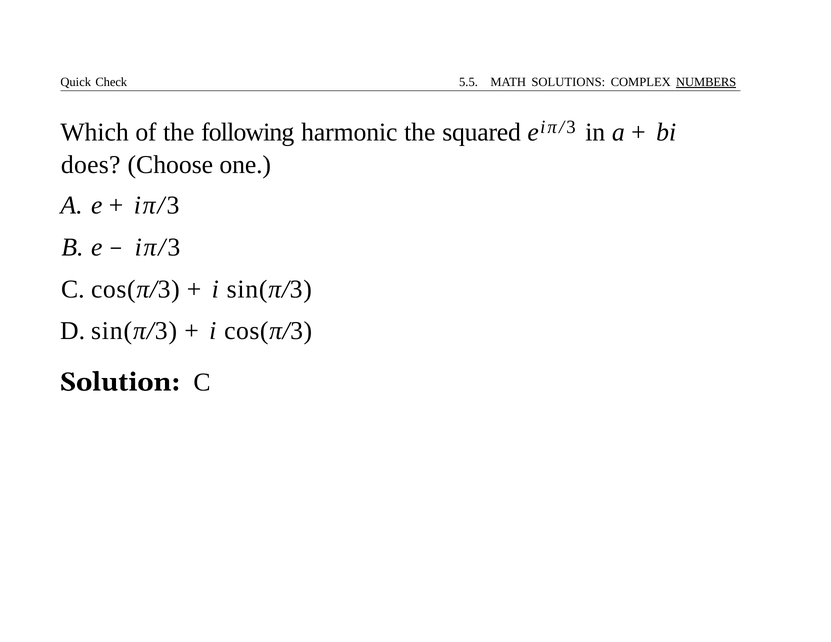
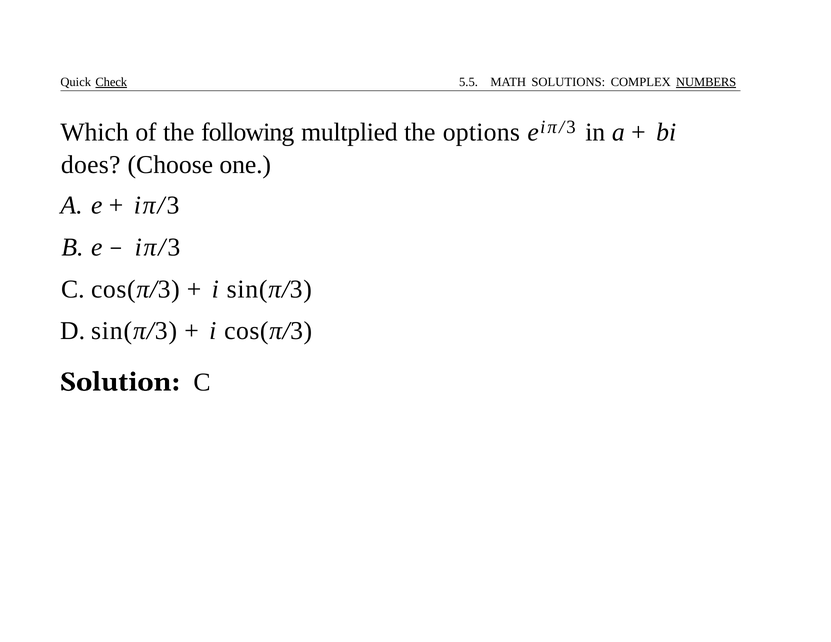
Check underline: none -> present (111, 82)
harmonic: harmonic -> multplied (349, 132)
squared: squared -> options (481, 132)
